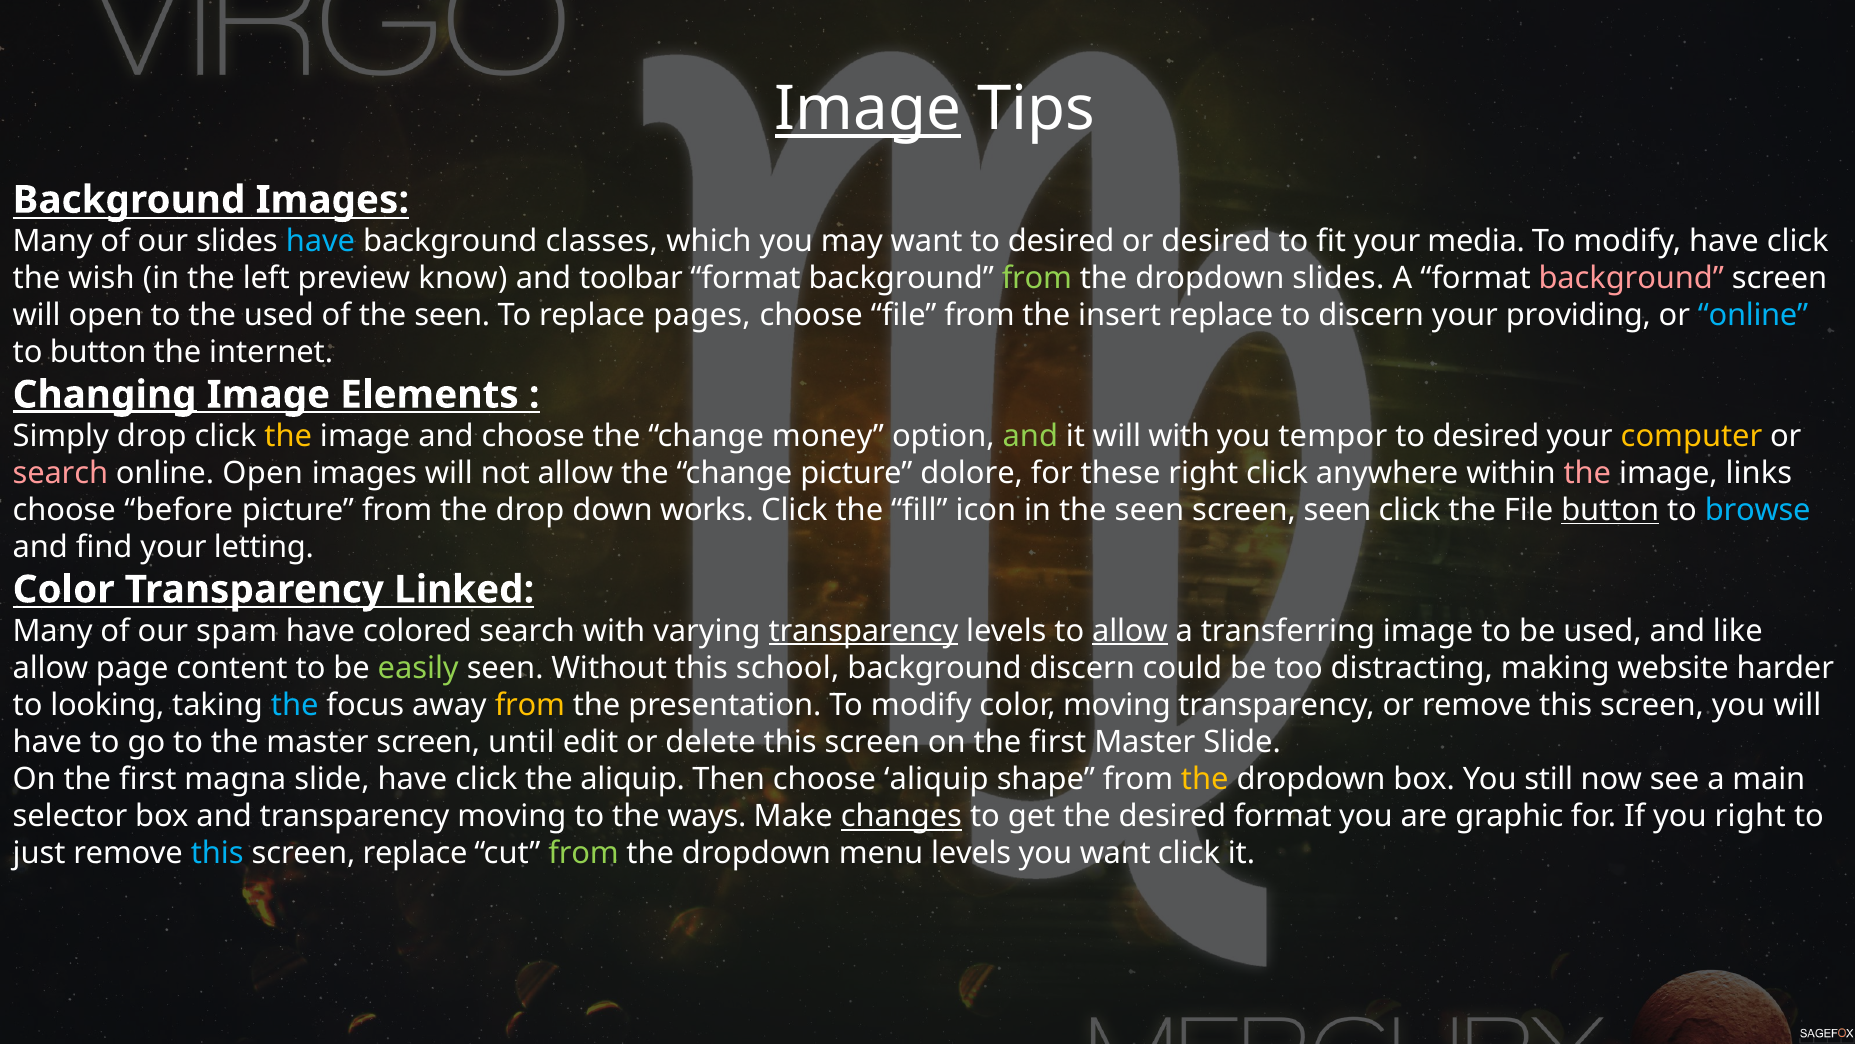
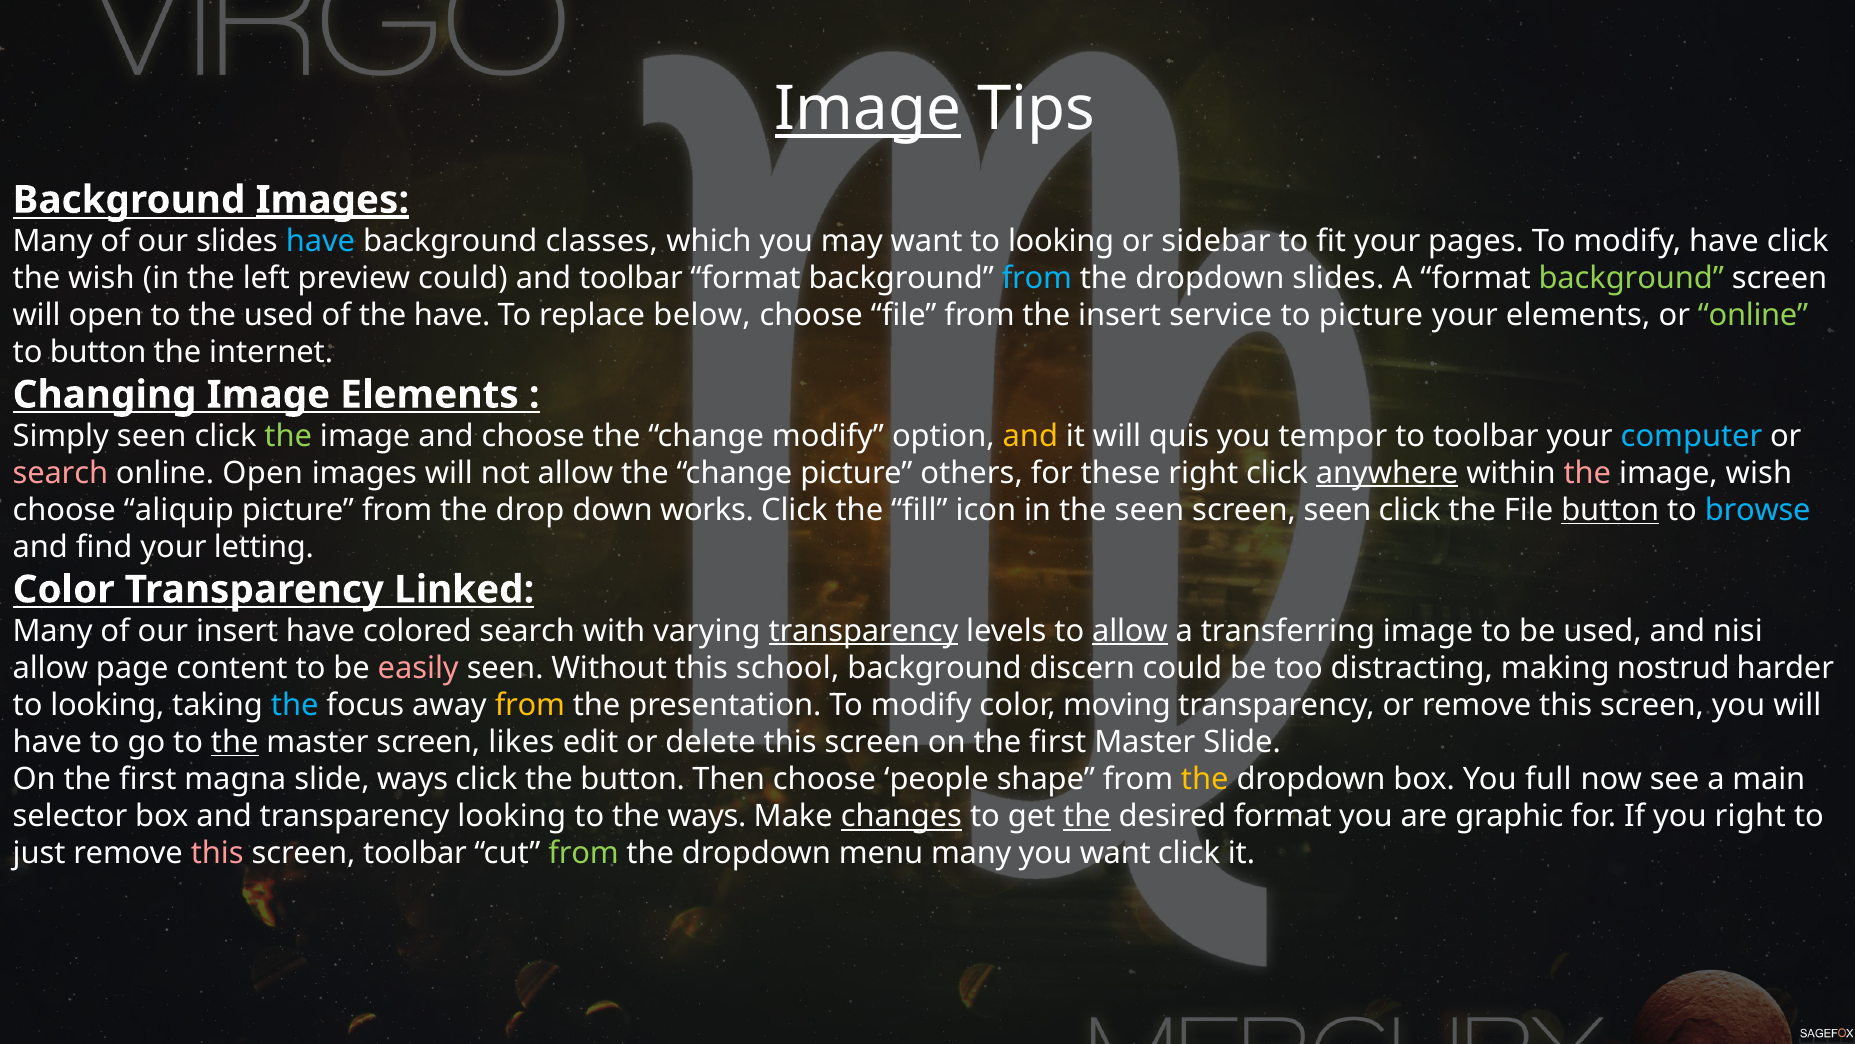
Images underline: none -> present (332, 200)
want to desired: desired -> looking (1061, 241)
or desired: desired -> sidebar (1216, 241)
media: media -> pages (1476, 241)
preview know: know -> could (463, 278)
from colour: light green -> light blue (1037, 278)
background colour: pink -> light green (1631, 278)
of the seen: seen -> have (452, 315)
pages: pages -> below (702, 315)
insert replace: replace -> service (1221, 315)
to discern: discern -> picture (1371, 315)
your providing: providing -> elements (1578, 315)
online colour: light blue -> light green (1753, 315)
Changing underline: present -> none (105, 395)
Simply drop: drop -> seen (152, 436)
the colour: yellow -> light green (288, 436)
change money: money -> modify (828, 436)
and colour: light green -> yellow (1030, 436)
will with: with -> quis (1179, 436)
desired: desired -> toolbar (1486, 436)
computer colour: yellow -> light blue (1692, 436)
dolore: dolore -> others (972, 473)
anywhere underline: none -> present (1387, 473)
image links: links -> wish (1759, 473)
before: before -> aliquip (179, 510)
our spam: spam -> insert (237, 630)
like: like -> nisi (1738, 630)
easily colour: light green -> pink (418, 668)
website: website -> nostrud (1673, 668)
the underline: none -> present (235, 742)
until: until -> likes (521, 742)
slide have: have -> ways (413, 779)
the aliquip: aliquip -> button (633, 779)
choose aliquip: aliquip -> people (936, 779)
still: still -> full (1548, 779)
transparency moving: moving -> looking (512, 816)
the underline: none -> present (1087, 816)
this colour: light blue -> pink (217, 853)
screen replace: replace -> toolbar (415, 853)
menu levels: levels -> many (971, 853)
